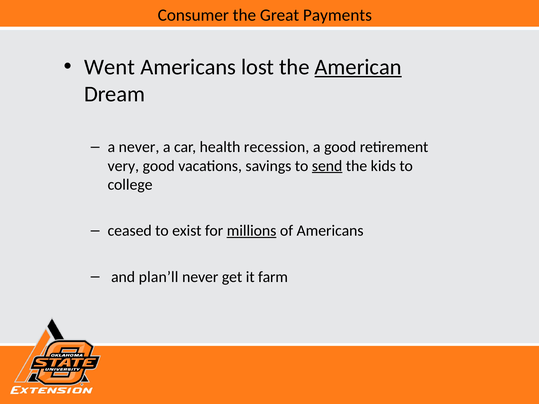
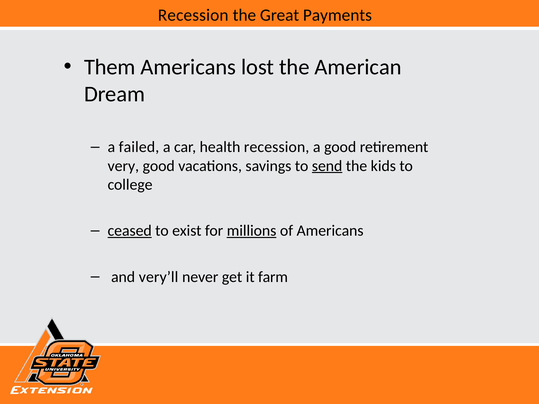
Consumer: Consumer -> Recession (193, 15)
Went: Went -> Them (110, 67)
American underline: present -> none (358, 67)
a never: never -> failed (139, 147)
ceased underline: none -> present (130, 231)
plan’ll: plan’ll -> very’ll (159, 277)
